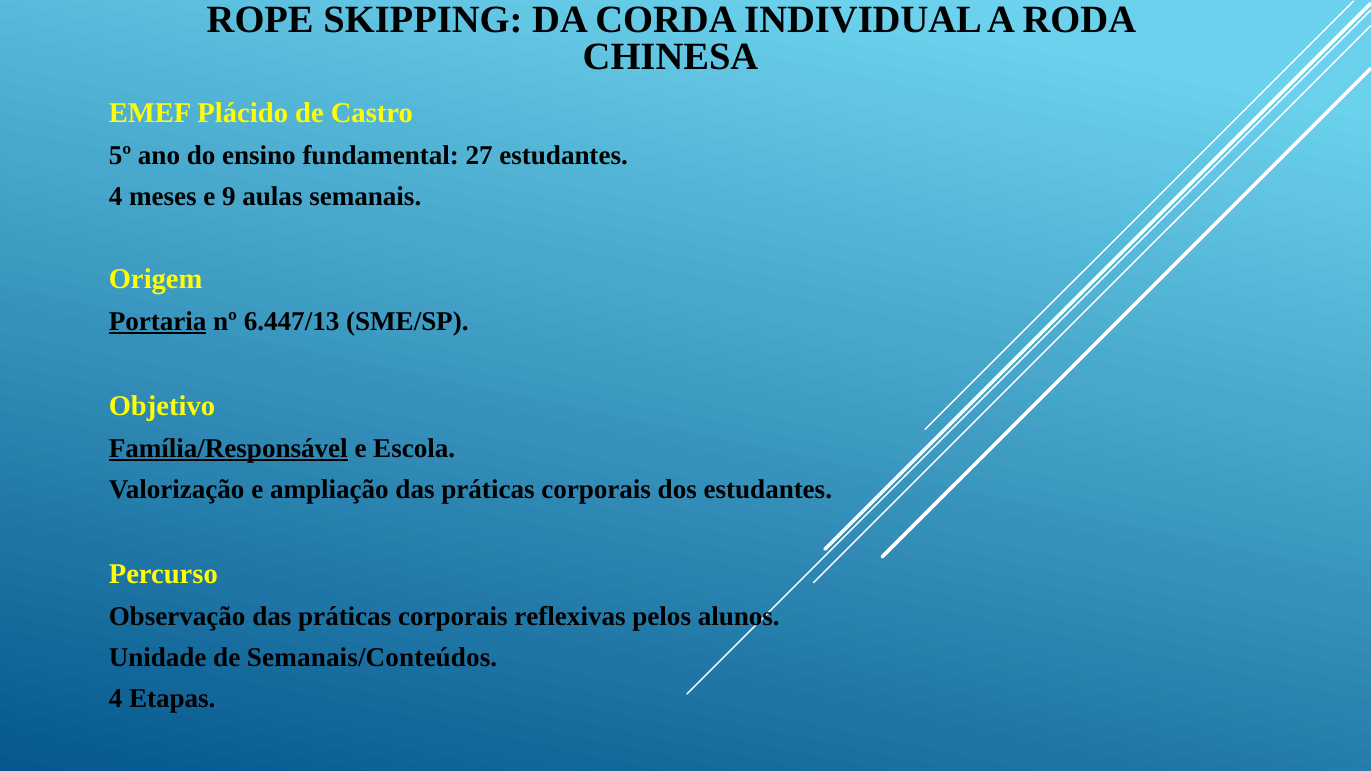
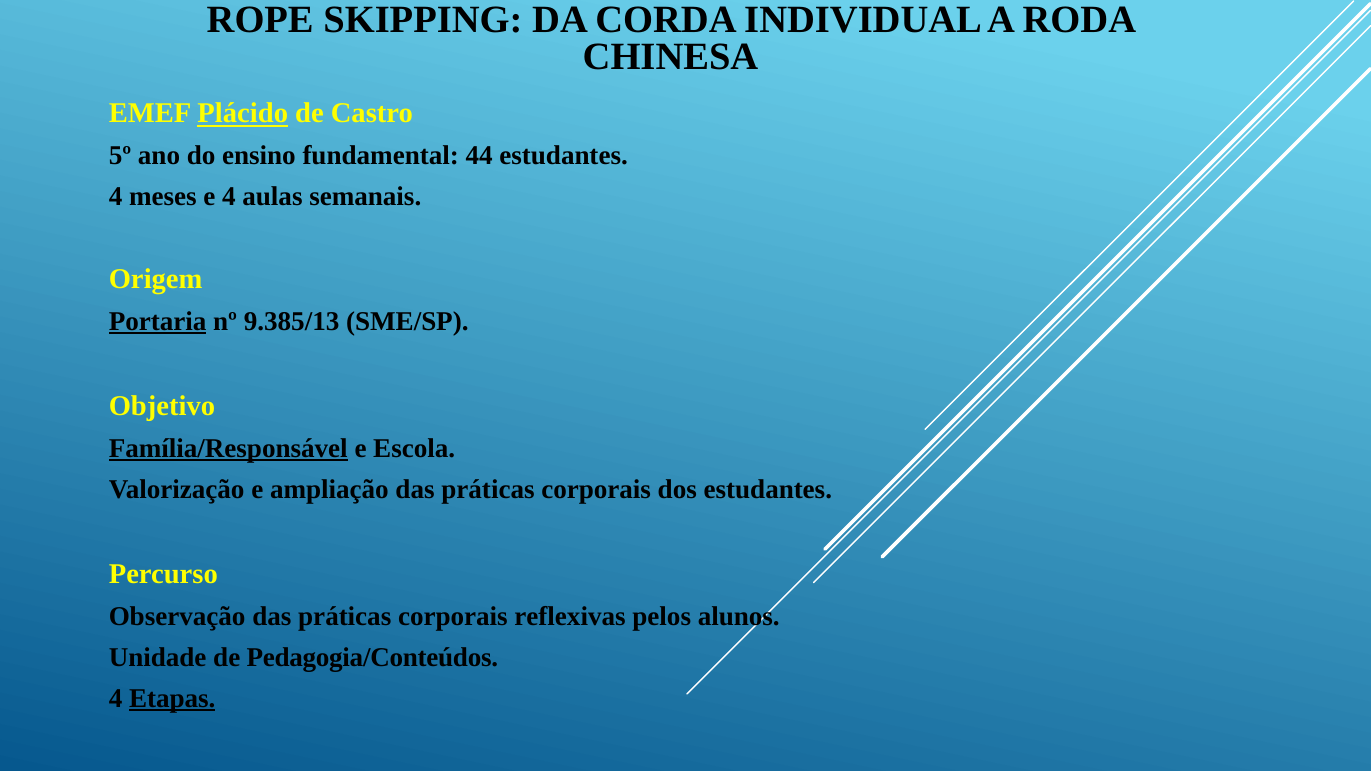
Plácido underline: none -> present (243, 113)
27: 27 -> 44 (479, 155)
e 9: 9 -> 4 (229, 196)
6.447/13: 6.447/13 -> 9.385/13 (292, 321)
Semanais/Conteúdos: Semanais/Conteúdos -> Pedagogia/Conteúdos (372, 657)
Etapas underline: none -> present (172, 699)
